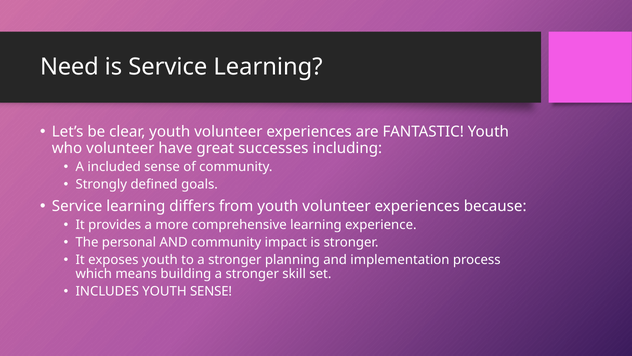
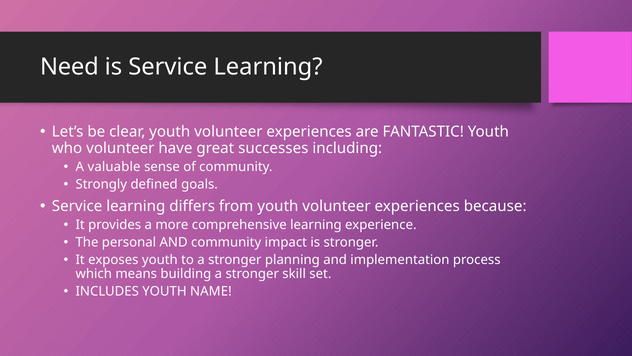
included: included -> valuable (114, 167)
YOUTH SENSE: SENSE -> NAME (211, 291)
